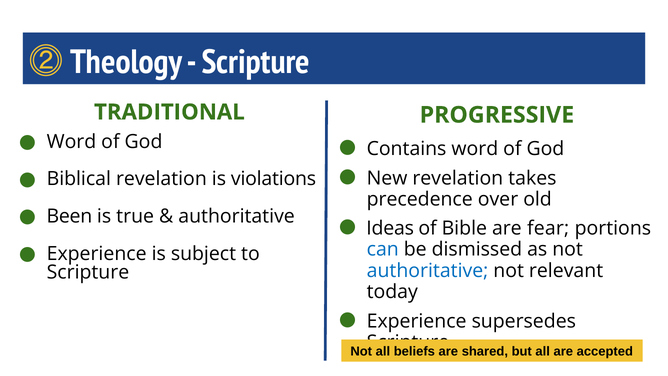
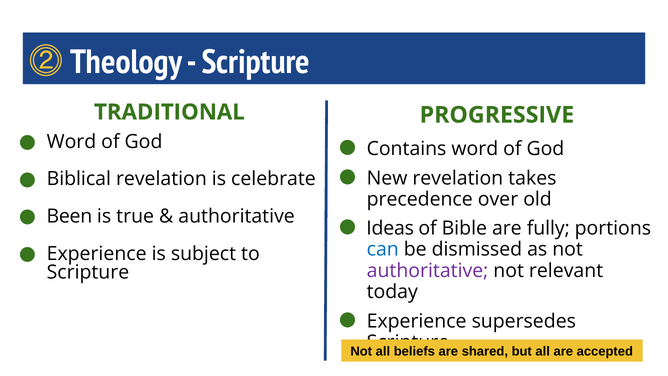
violations: violations -> celebrate (273, 179)
fear: fear -> fully (548, 228)
authoritative colour: blue -> purple (428, 270)
